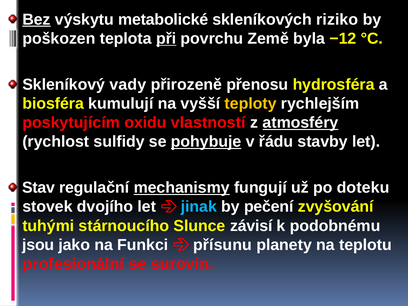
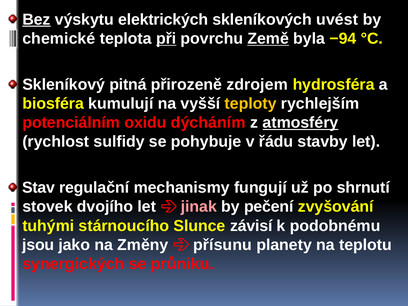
metabolické: metabolické -> elektrických (163, 19)
riziko: riziko -> uvést (337, 19)
poškozen: poškozen -> chemické (59, 38)
Země underline: none -> present (268, 38)
−12: −12 -> −94 (343, 38)
vady: vady -> pitná (128, 85)
přenosu: přenosu -> zdrojem (257, 85)
poskytujícím: poskytujícím -> potenciálním (71, 123)
vlastností: vlastností -> dýcháním (208, 123)
pohybuje underline: present -> none (206, 142)
mechanismy underline: present -> none (182, 188)
doteku: doteku -> shrnutí (363, 188)
jinak colour: light blue -> pink (199, 207)
Funkci: Funkci -> Změny (143, 245)
profesionální: profesionální -> synergických (73, 264)
surovin: surovin -> průniku (182, 264)
